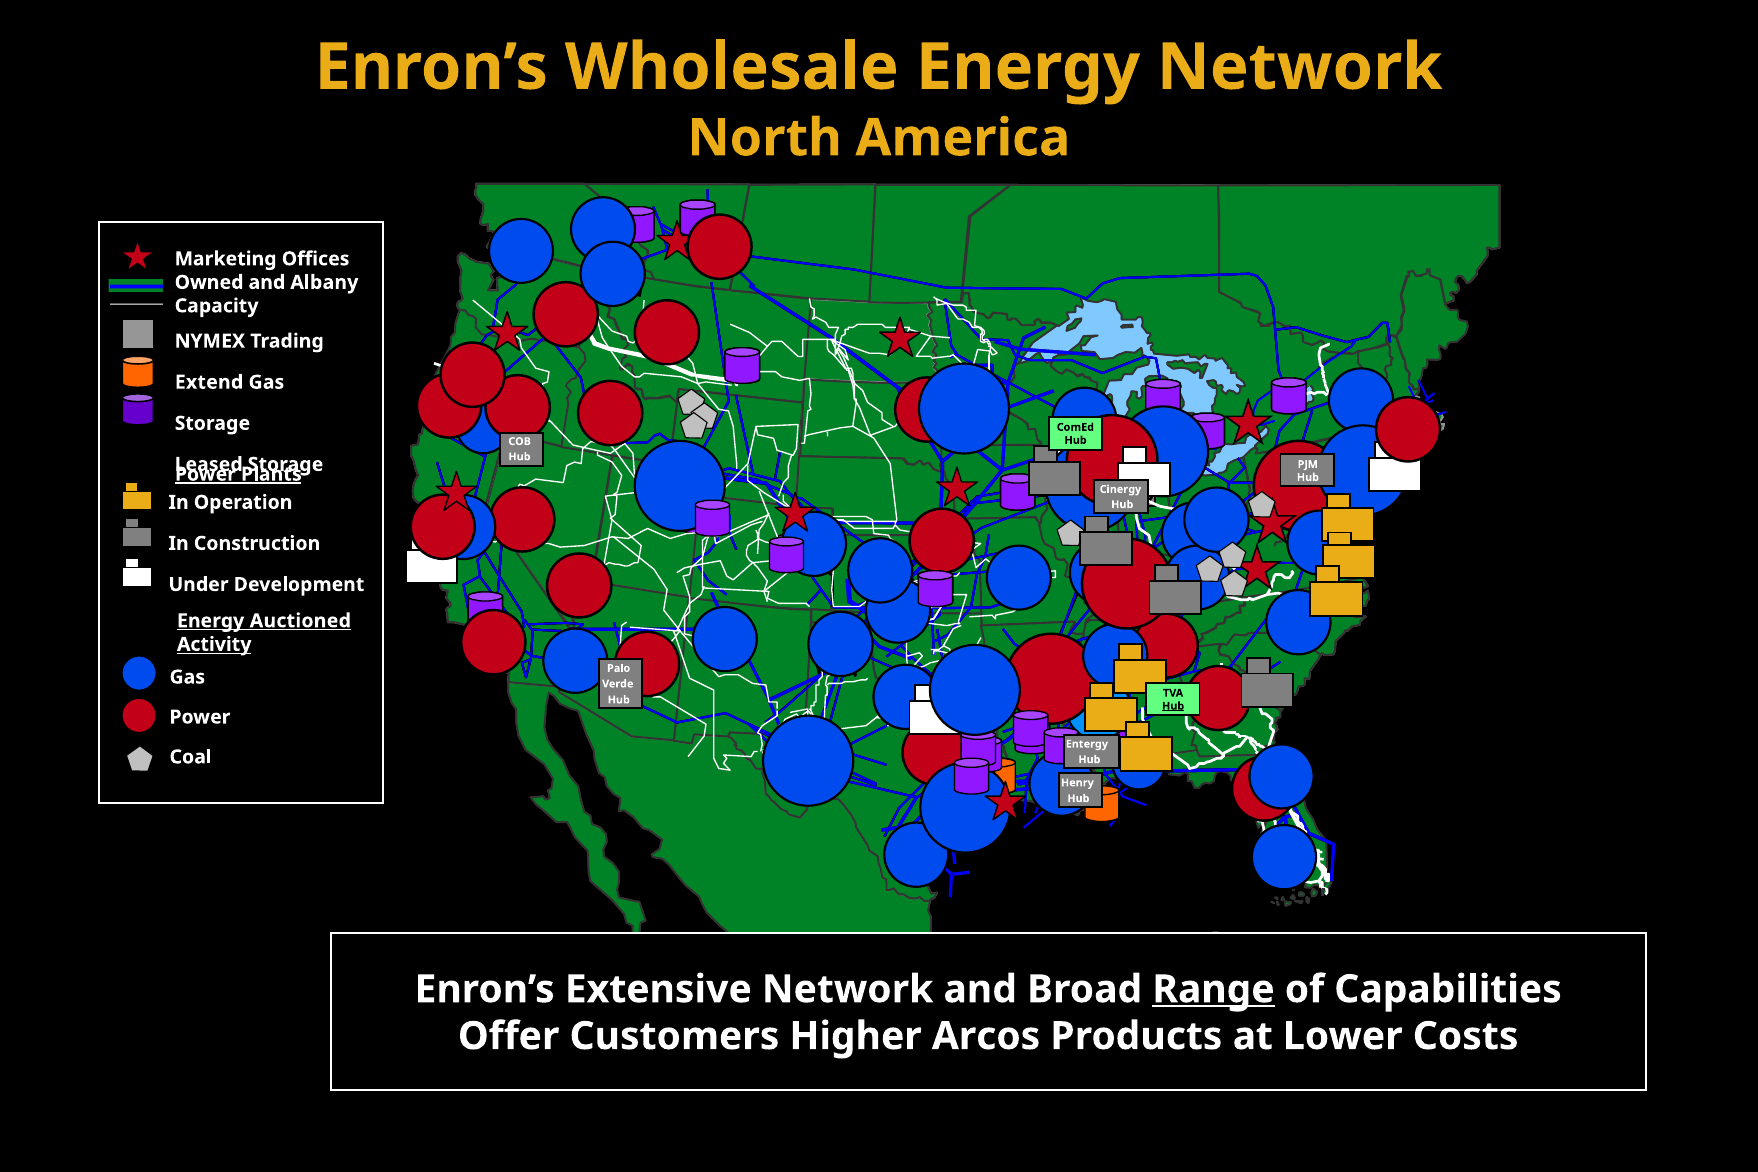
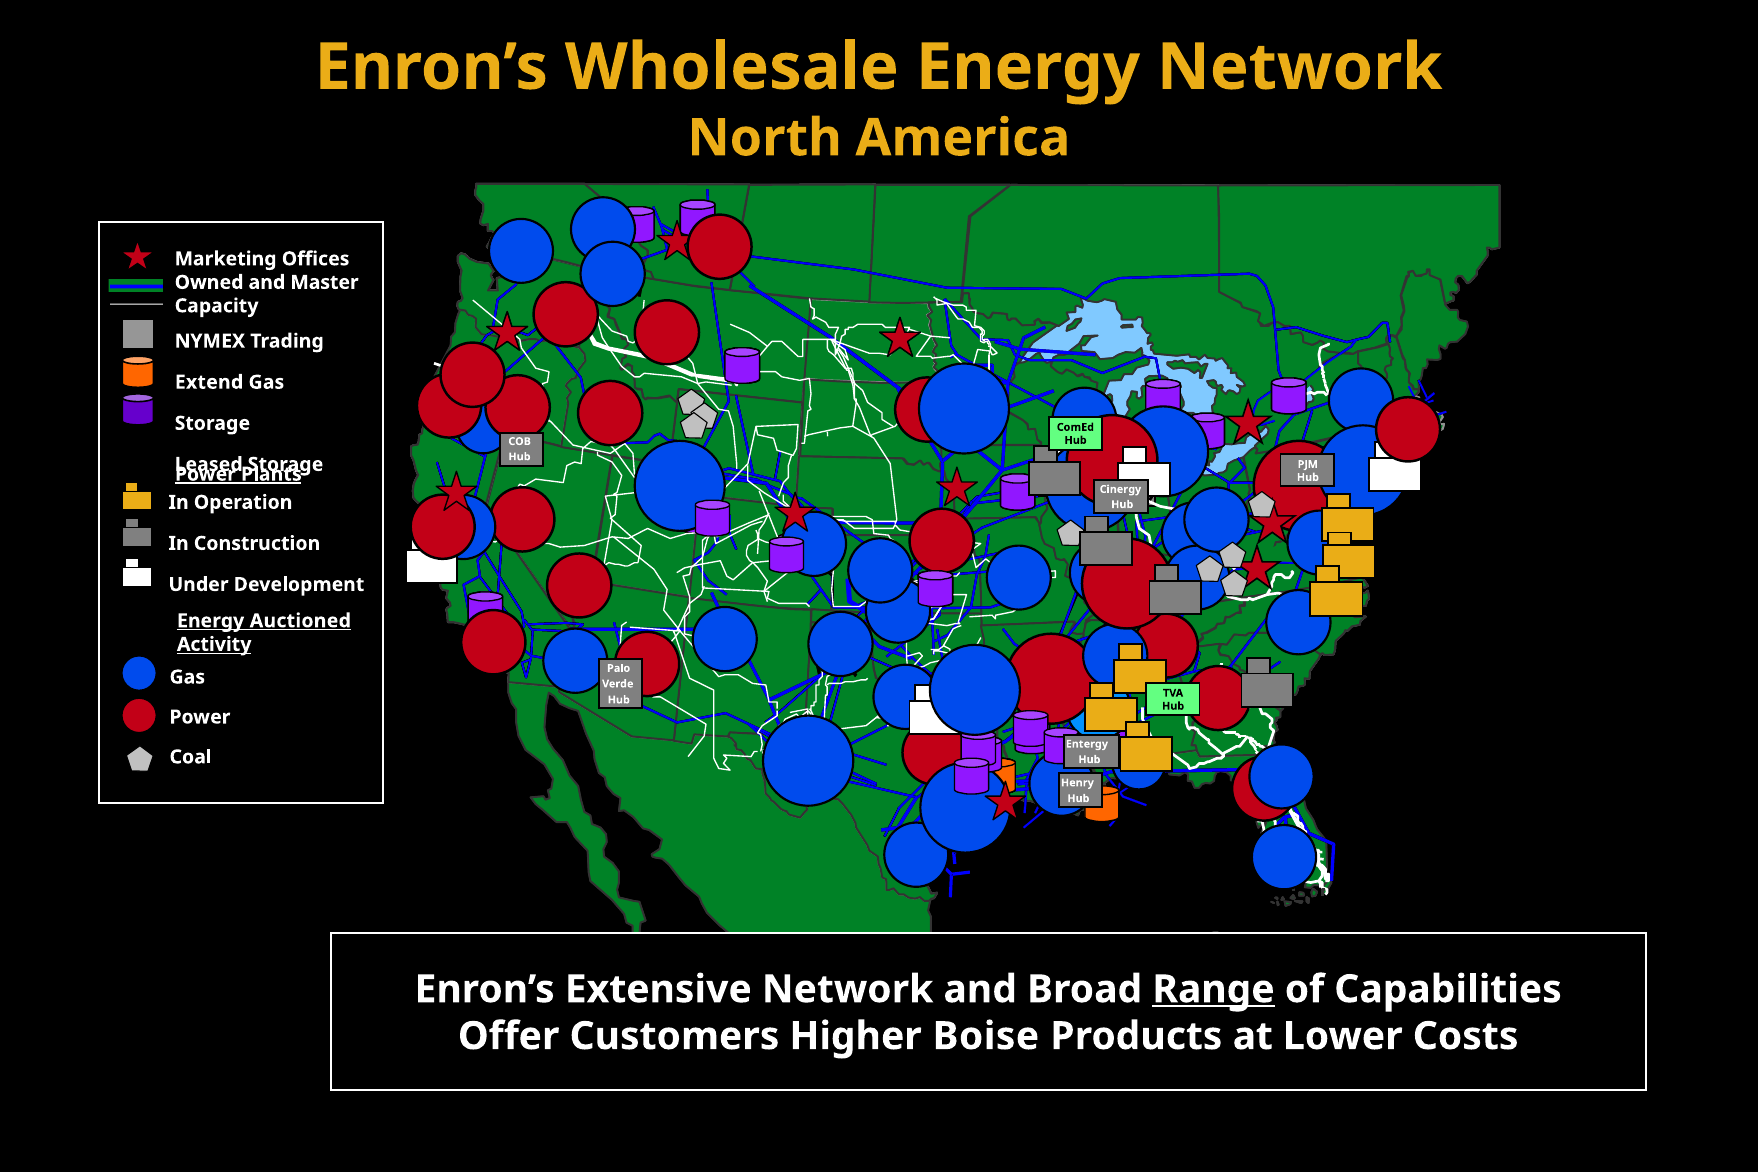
Albany: Albany -> Master (325, 282)
Hub underline: present -> none (1173, 706)
Arcos: Arcos -> Boise (986, 1036)
